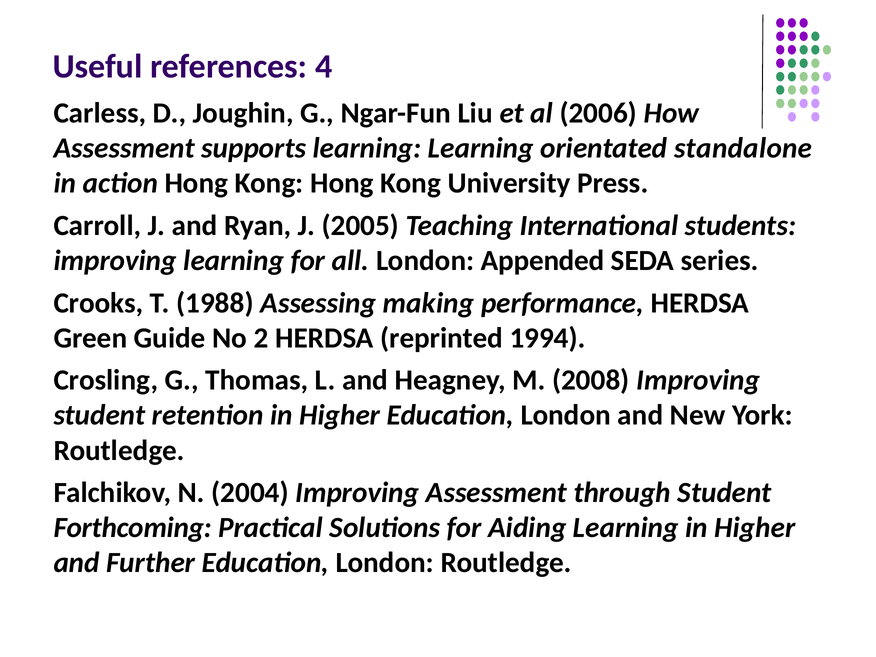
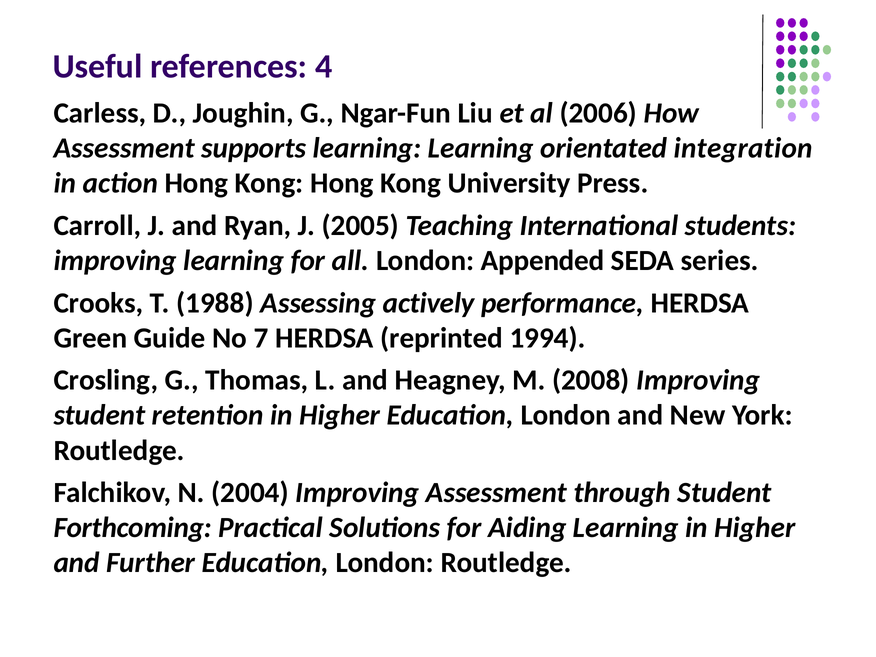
standalone: standalone -> integration (743, 148)
making: making -> actively (429, 303)
2: 2 -> 7 (261, 338)
